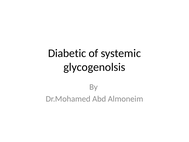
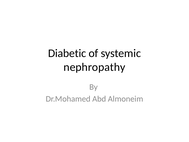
glycogenolsis: glycogenolsis -> nephropathy (94, 67)
